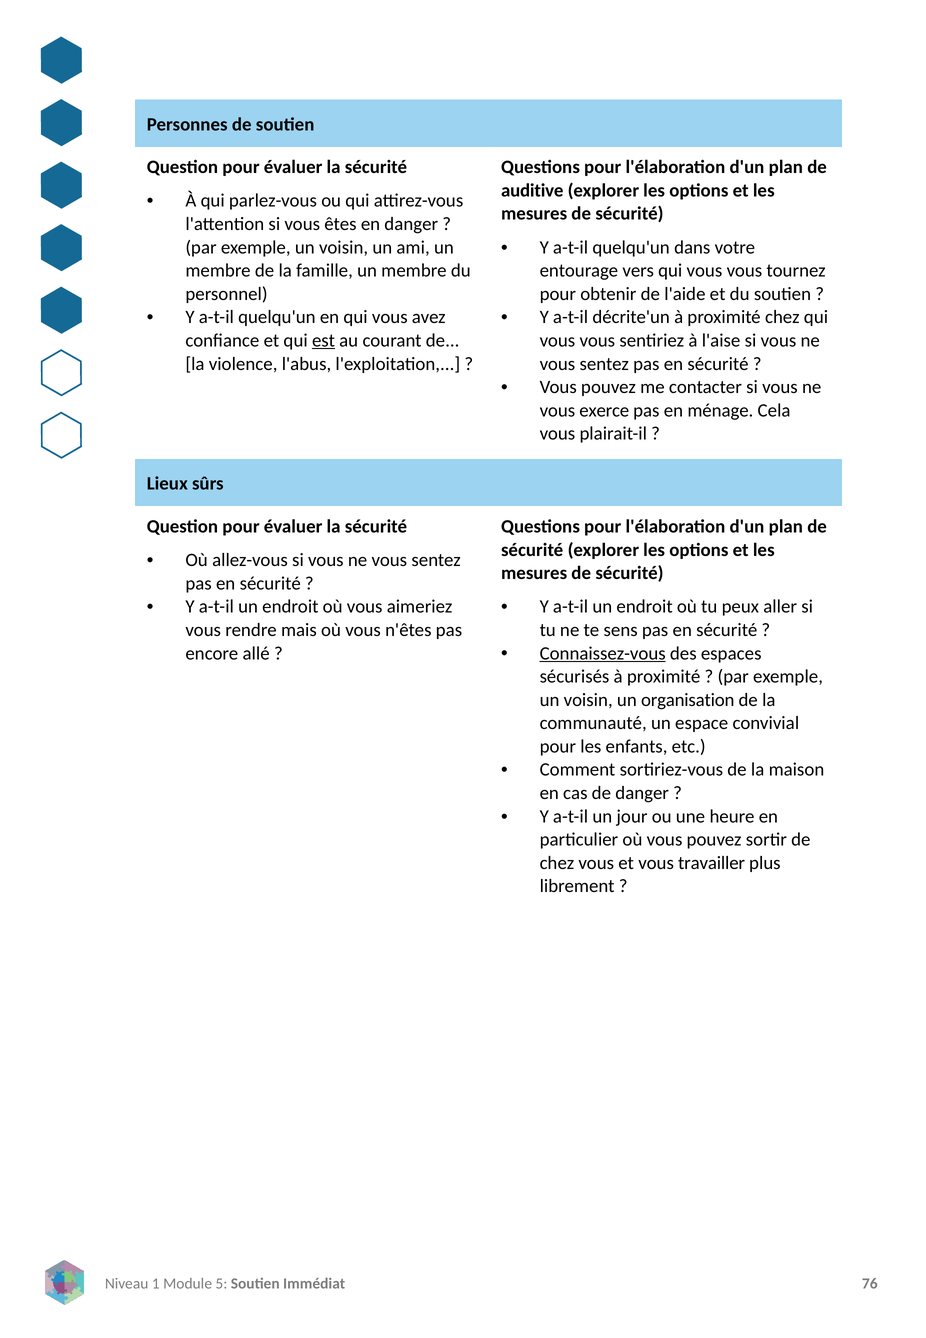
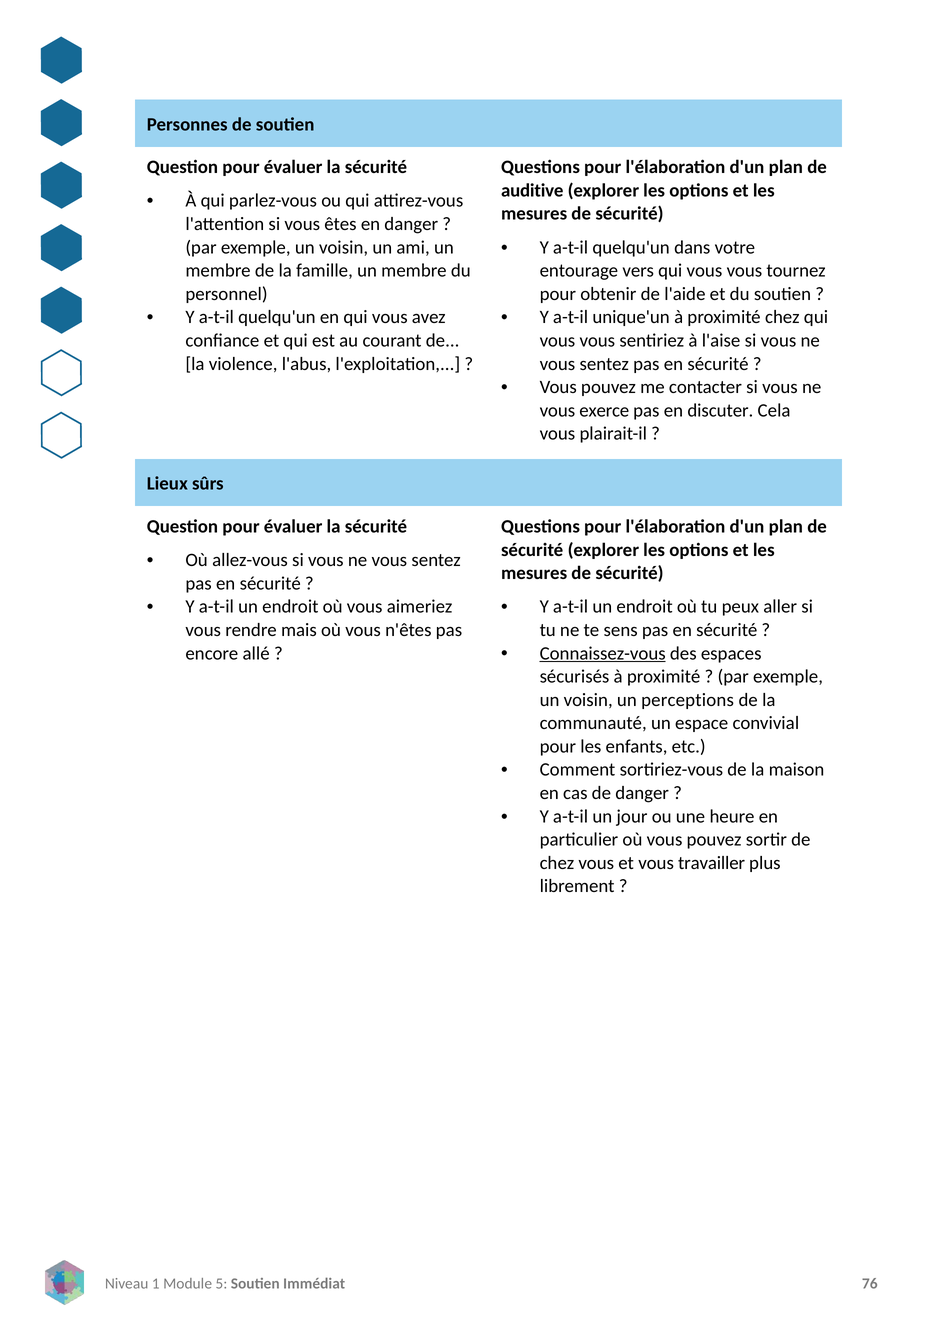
décrite'un: décrite'un -> unique'un (631, 317)
est underline: present -> none (324, 340)
ménage: ménage -> discuter (720, 410)
organisation: organisation -> perceptions (688, 700)
